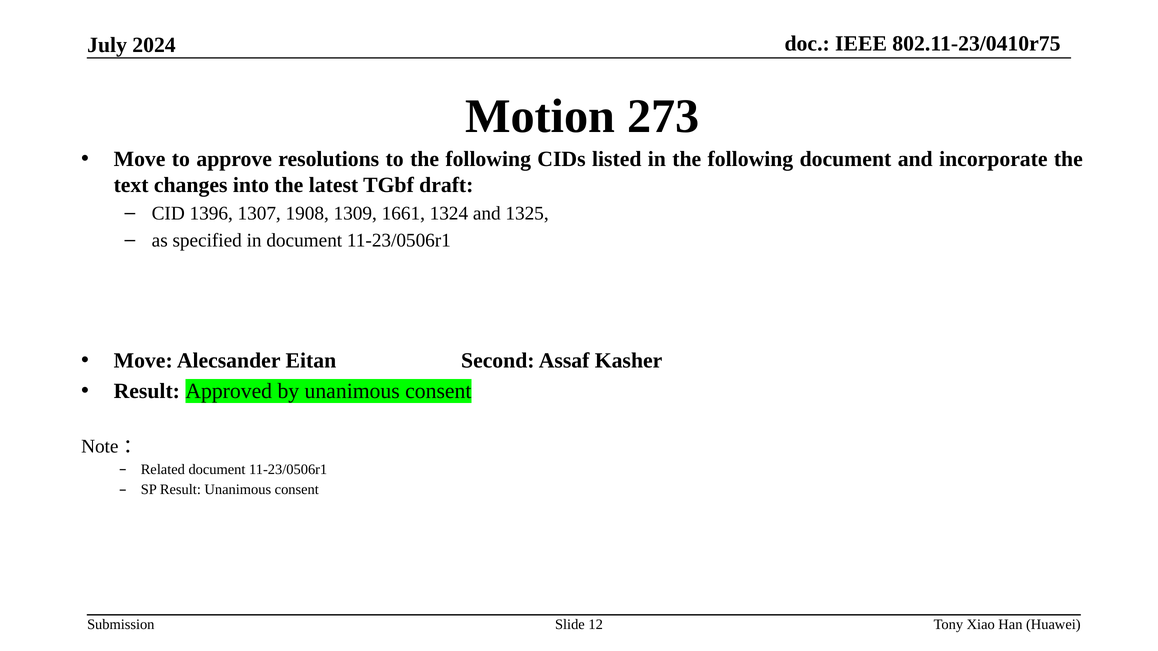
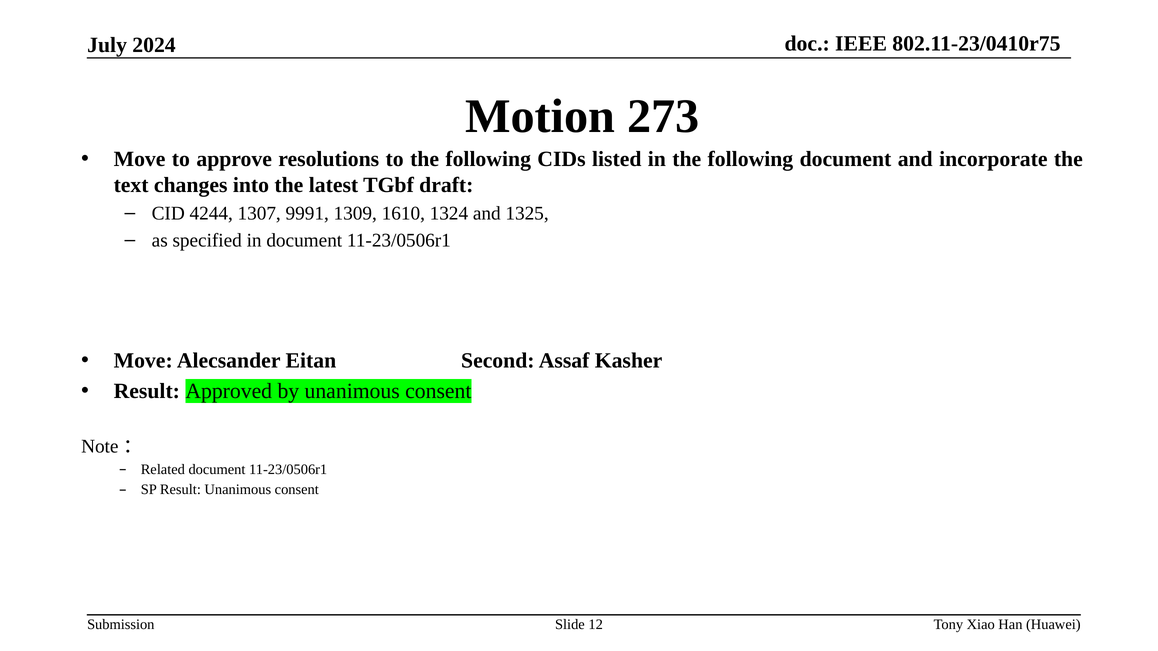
1396: 1396 -> 4244 (211, 214)
1908: 1908 -> 9991 (307, 214)
1661: 1661 -> 1610 (403, 214)
